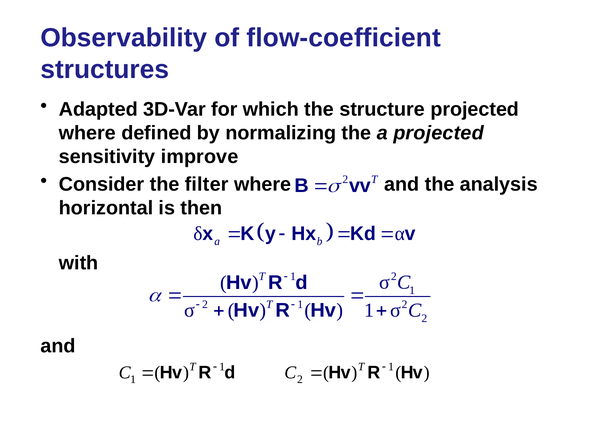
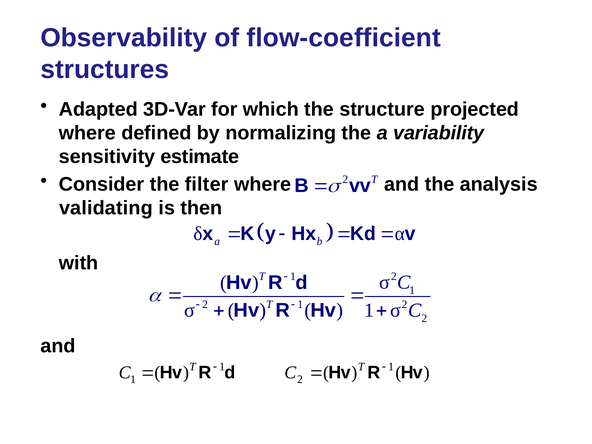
a projected: projected -> variability (439, 133)
improve: improve -> estimate (200, 157)
horizontal: horizontal -> validating (106, 208)
